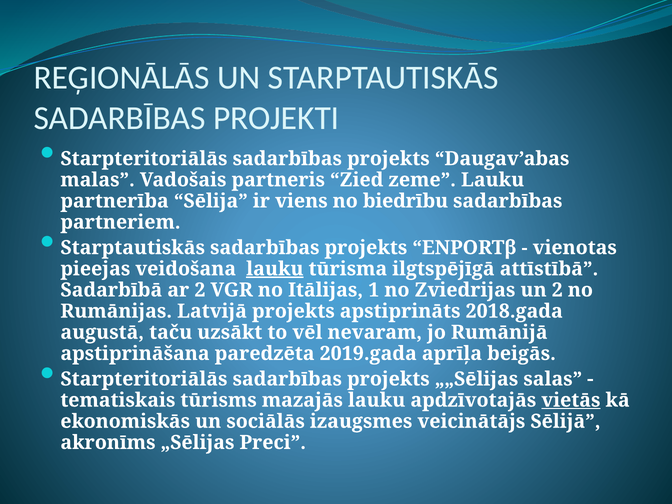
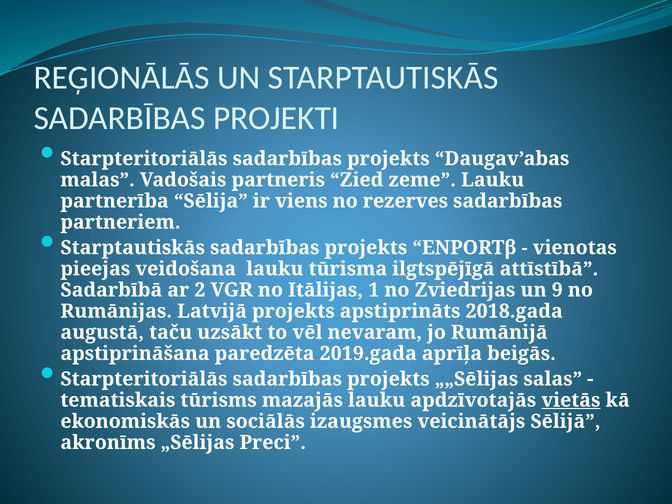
biedrību: biedrību -> rezerves (405, 201)
lauku underline: present -> none (275, 269)
un 2: 2 -> 9 (557, 290)
